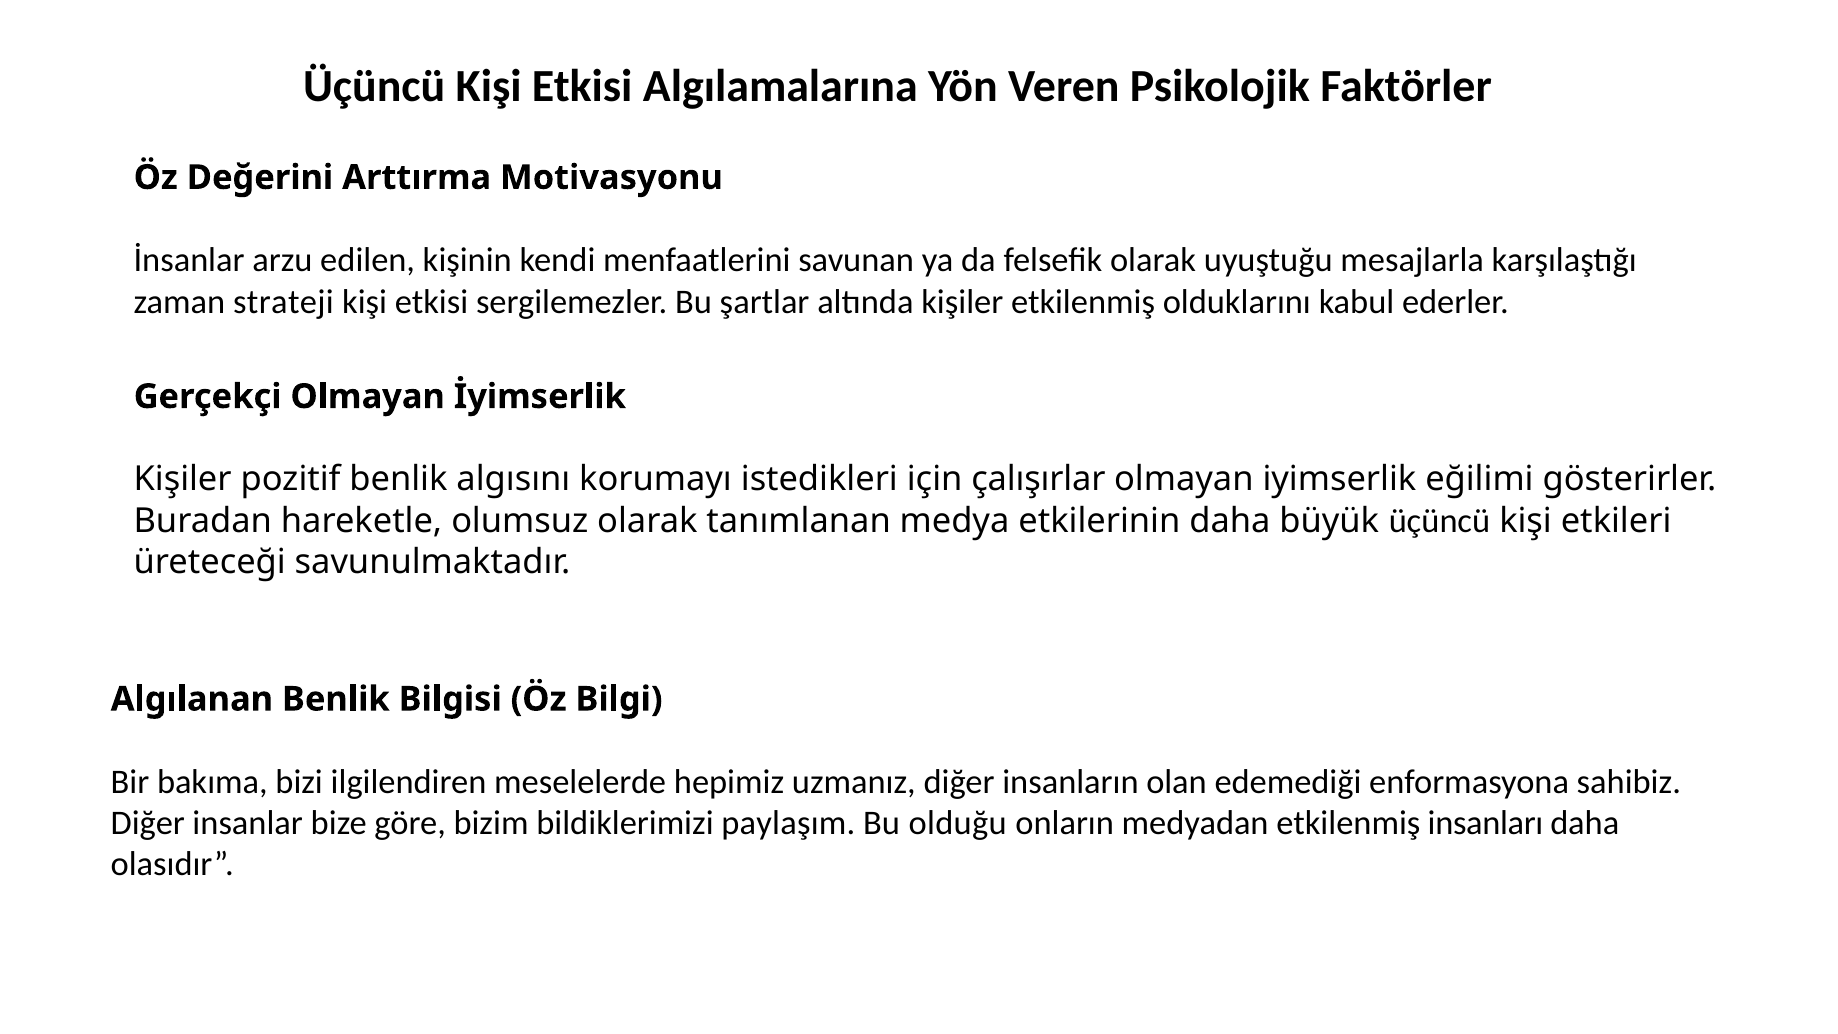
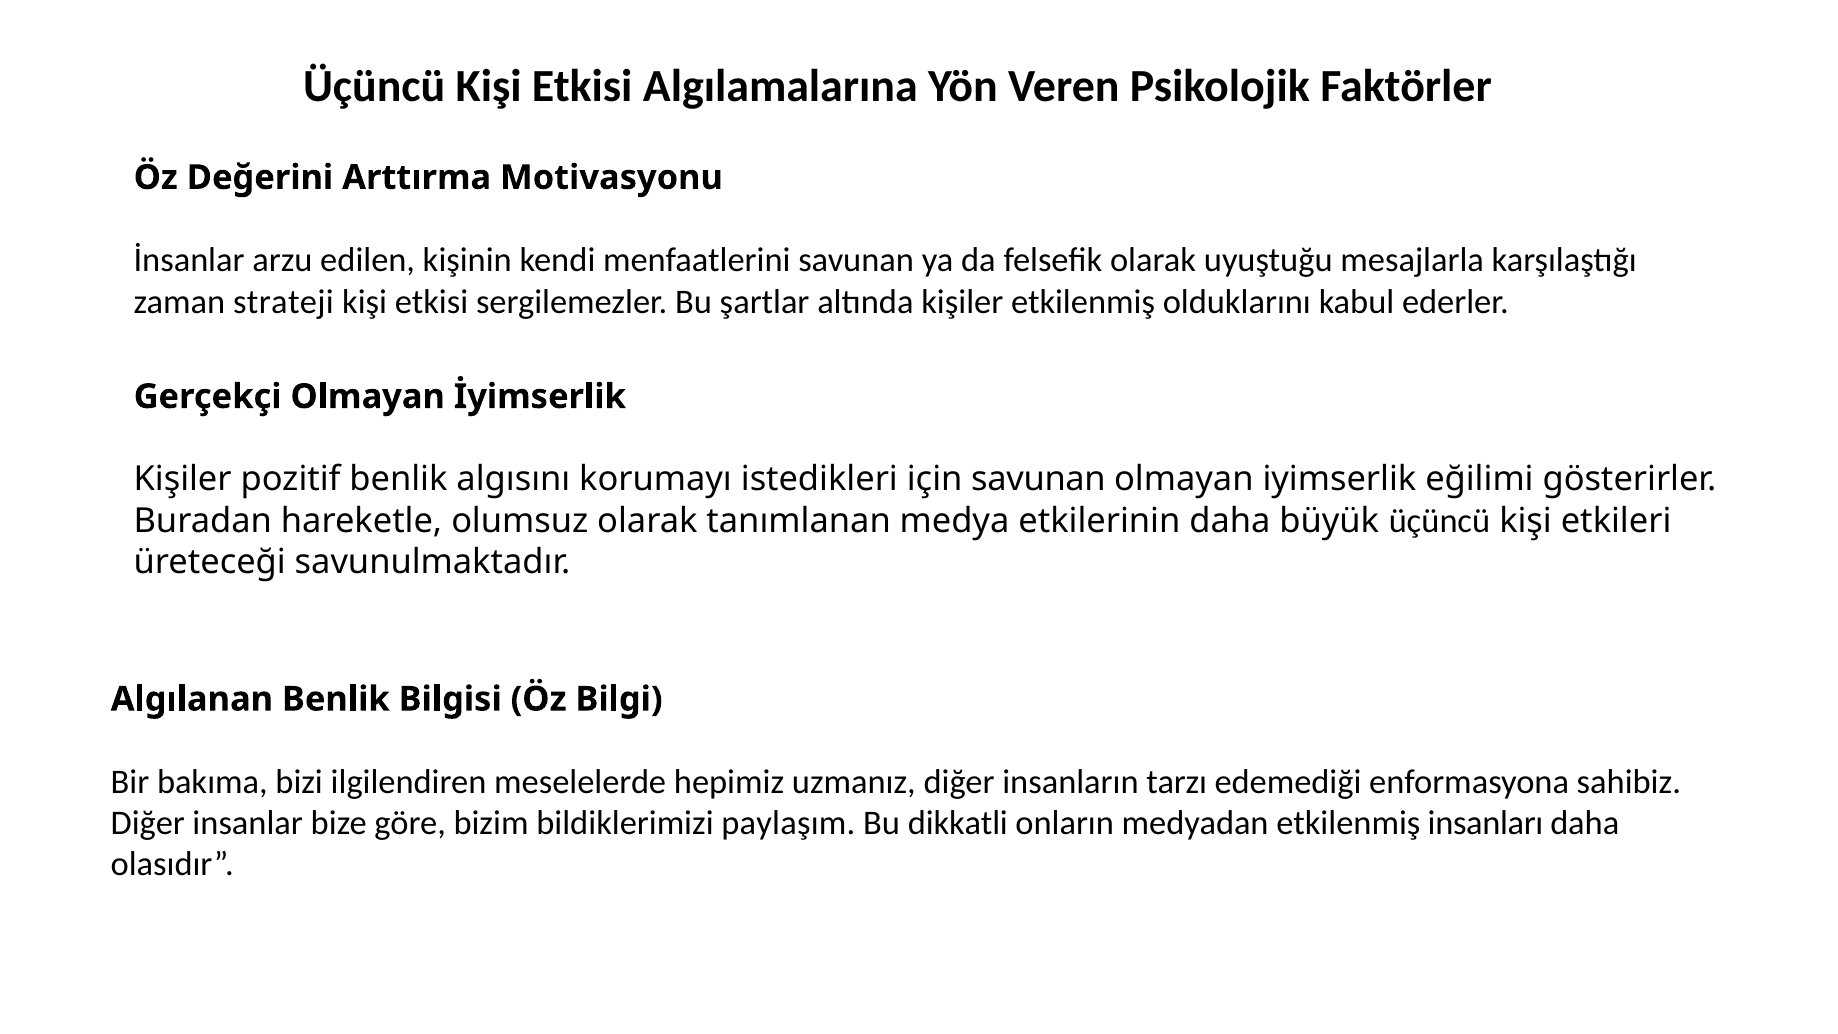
için çalışırlar: çalışırlar -> savunan (1038, 479)
olan: olan -> tarzı (1177, 782)
olduğu: olduğu -> dikkatli (958, 823)
